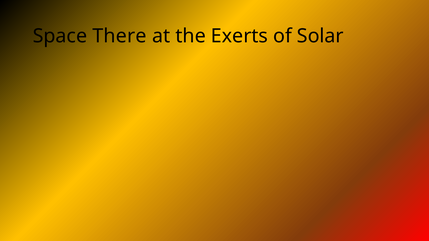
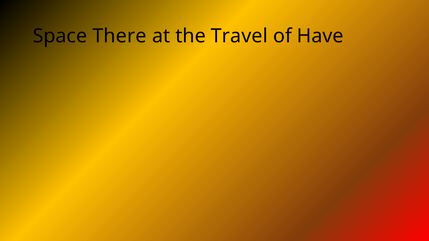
Exerts: Exerts -> Travel (239, 36)
Solar: Solar -> Have (320, 36)
